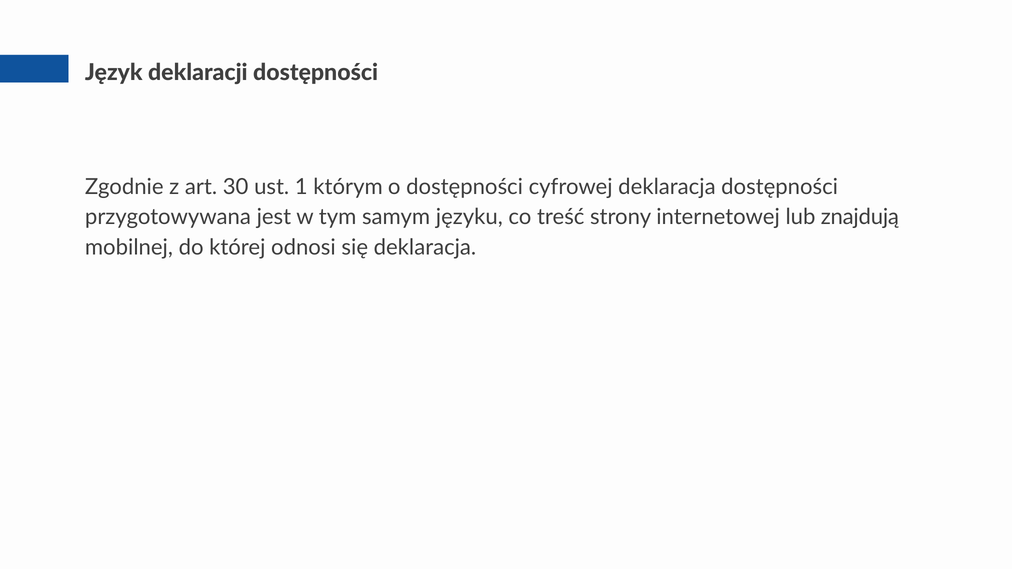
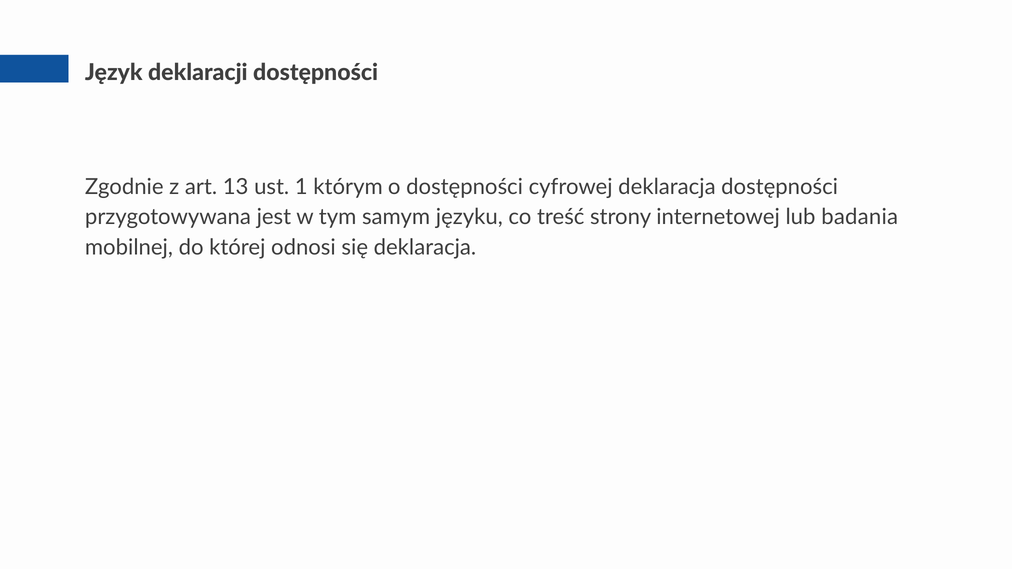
30: 30 -> 13 (236, 187)
znajdują: znajdują -> badania (860, 217)
